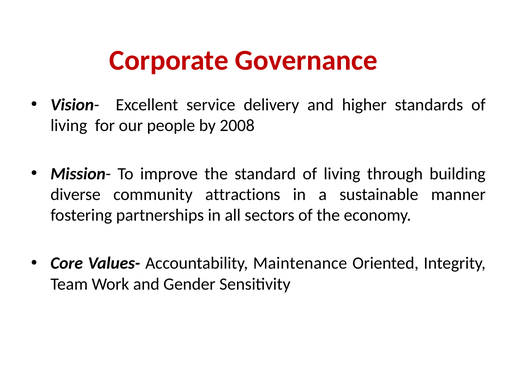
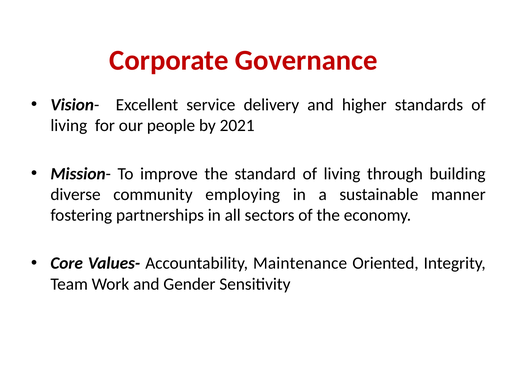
2008: 2008 -> 2021 (237, 125)
attractions: attractions -> employing (243, 194)
